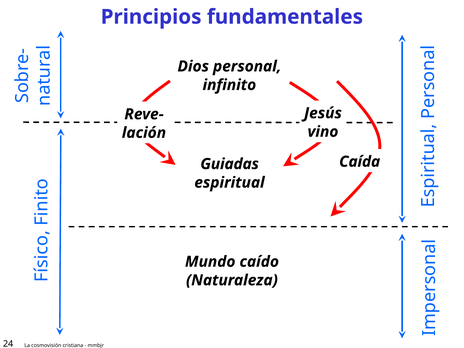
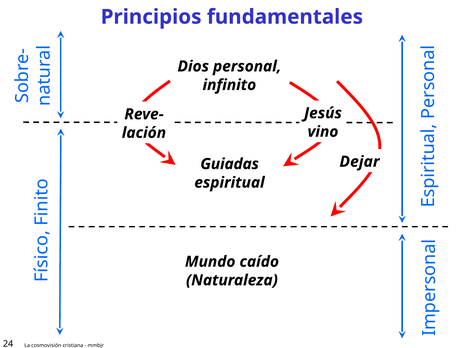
Caída: Caída -> Dejar (359, 162)
